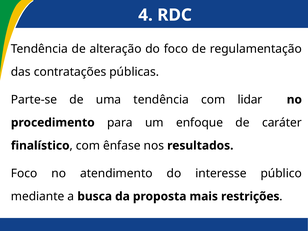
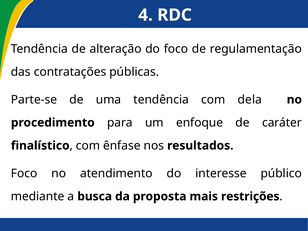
lidar: lidar -> dela (250, 100)
